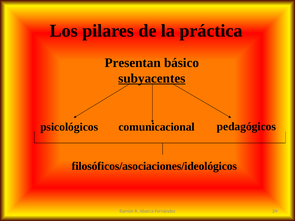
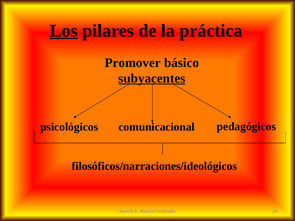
Los underline: none -> present (64, 31)
Presentan: Presentan -> Promover (133, 63)
filosóficos/asociaciones/ideológicos: filosóficos/asociaciones/ideológicos -> filosóficos/narraciones/ideológicos (154, 166)
